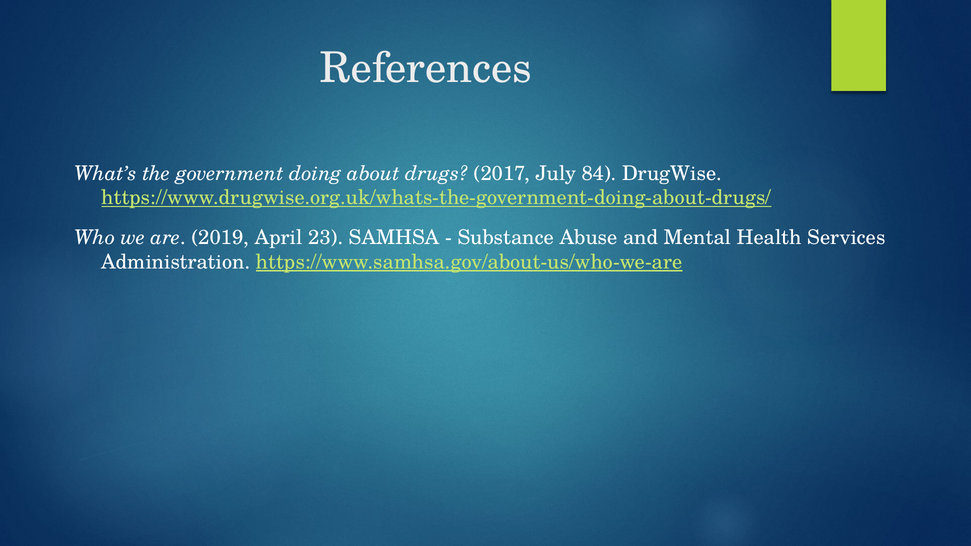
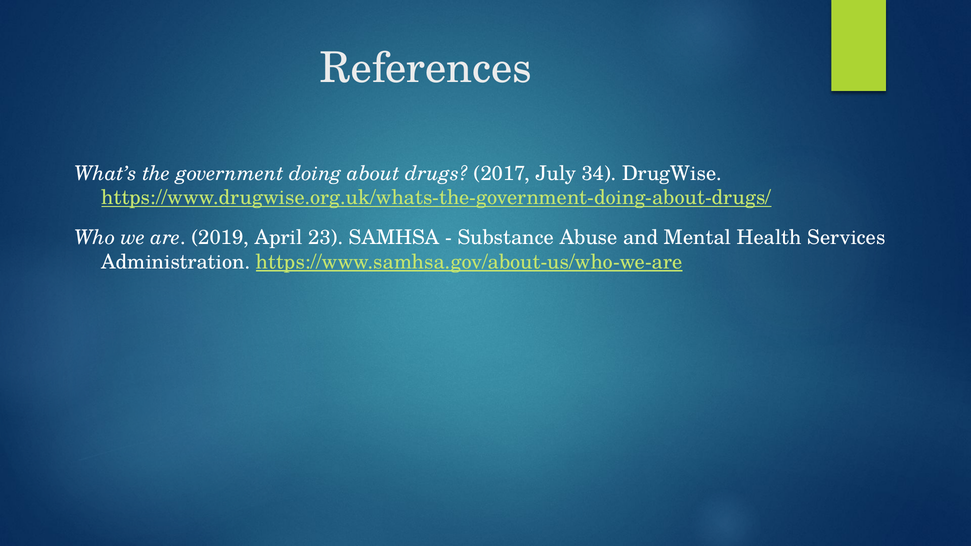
84: 84 -> 34 (599, 173)
